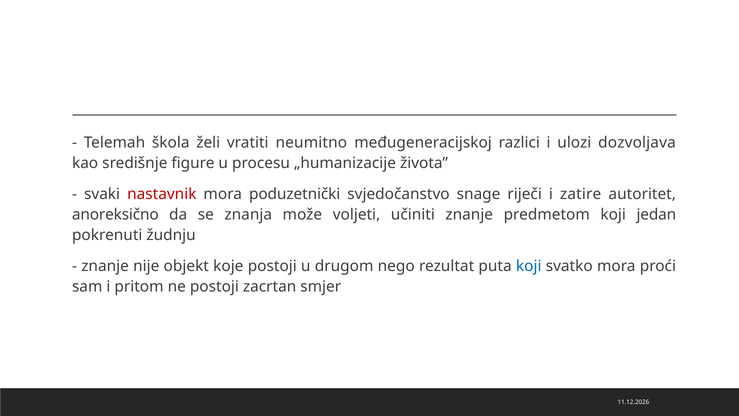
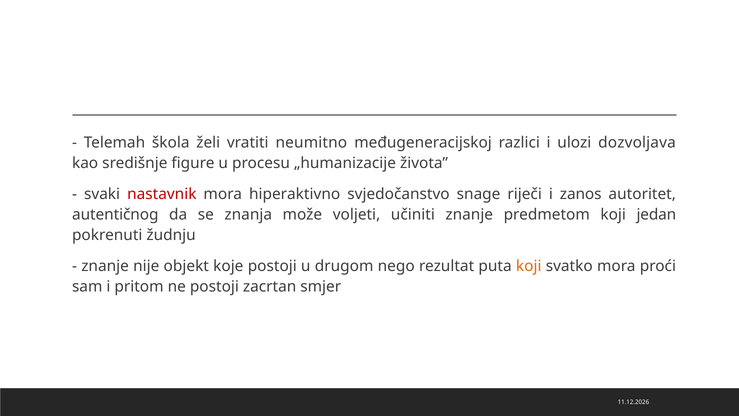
poduzetnički: poduzetnički -> hiperaktivno (295, 194)
zatire: zatire -> zanos (581, 194)
anoreksično: anoreksično -> autentičnog (115, 215)
koji colour: blue -> orange (529, 266)
